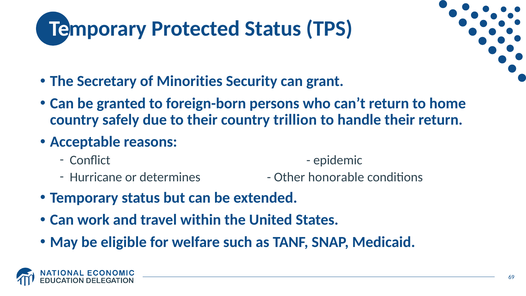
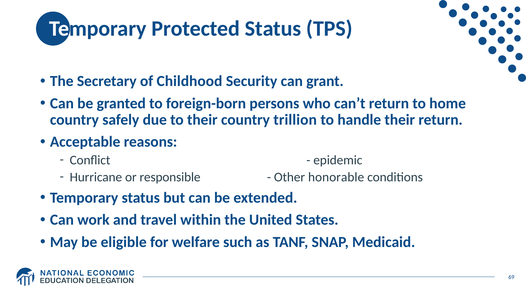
Minorities: Minorities -> Childhood (189, 81)
determines: determines -> responsible (170, 177)
